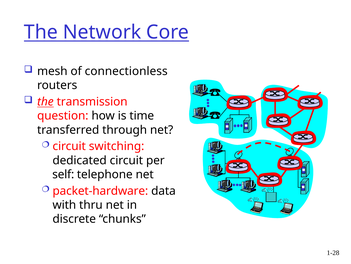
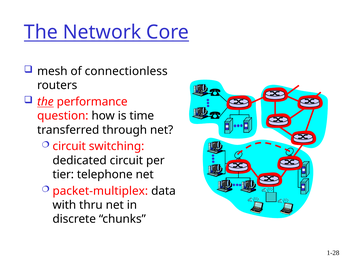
transmission: transmission -> performance (92, 101)
self: self -> tier (63, 174)
packet-hardware: packet-hardware -> packet-multiplex (100, 190)
